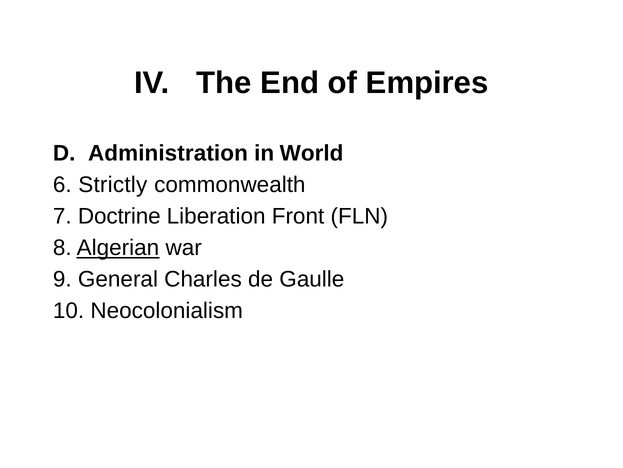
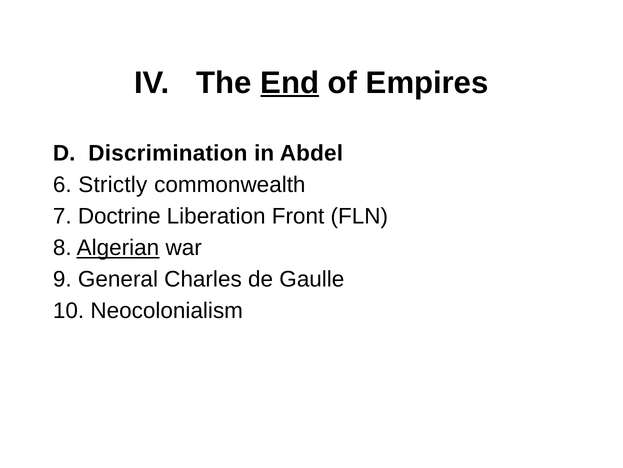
End underline: none -> present (290, 83)
Administration: Administration -> Discrimination (168, 153)
World: World -> Abdel (311, 153)
